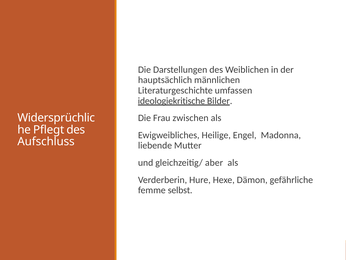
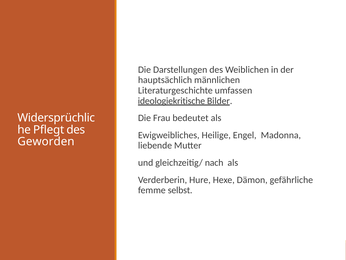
zwischen: zwischen -> bedeutet (191, 118)
Aufschluss: Aufschluss -> Geworden (46, 141)
aber: aber -> nach (214, 162)
